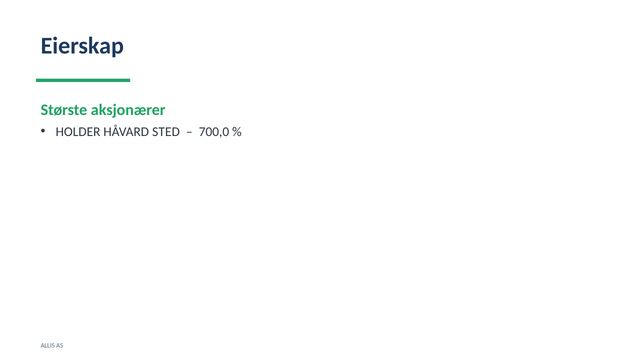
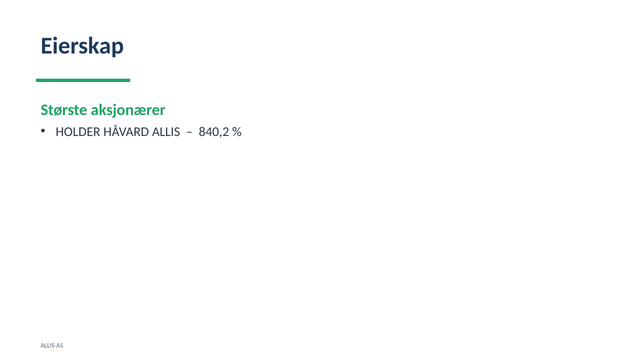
HÅVARD STED: STED -> ALLIS (166, 131)
700,0: 700,0 -> 840,2 (214, 131)
